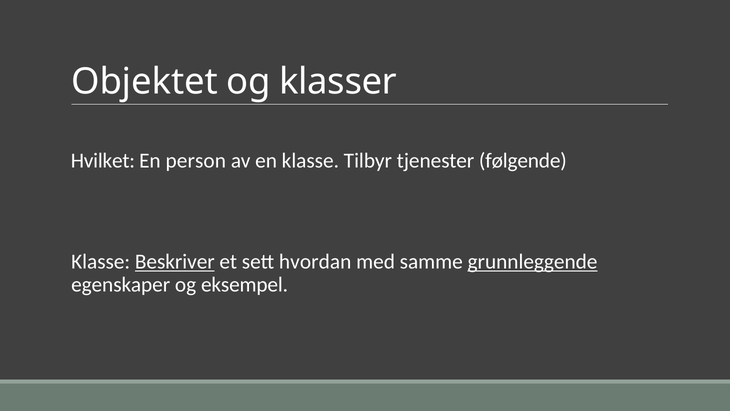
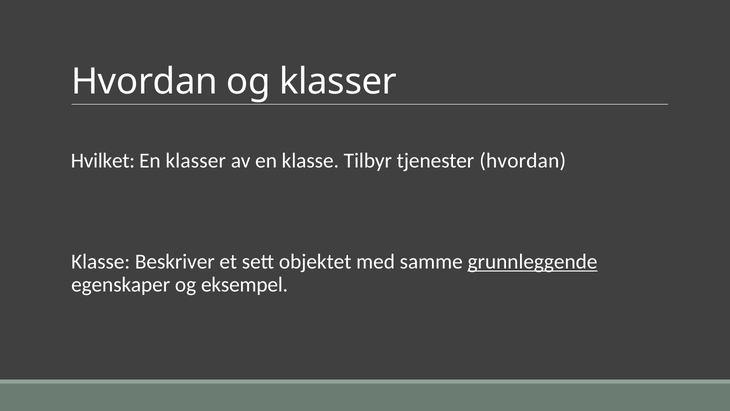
Objektet: Objektet -> Hvordan (145, 82)
En person: person -> klasser (196, 161)
tjenester følgende: følgende -> hvordan (523, 161)
Beskriver underline: present -> none (175, 262)
hvordan: hvordan -> objektet (315, 262)
